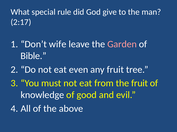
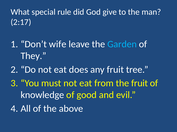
Garden colour: pink -> light blue (122, 44)
Bible: Bible -> They (33, 56)
even: even -> does (79, 70)
